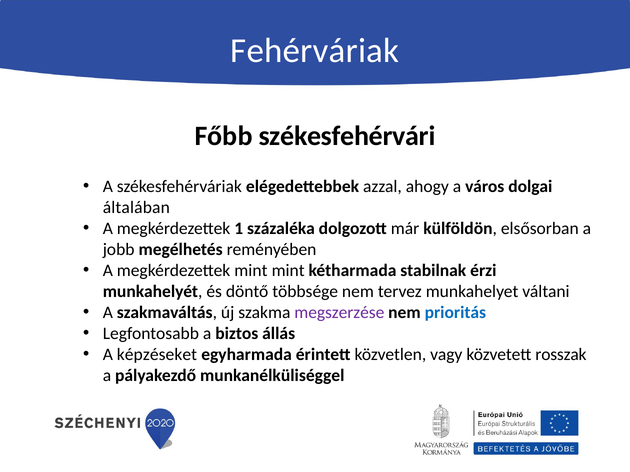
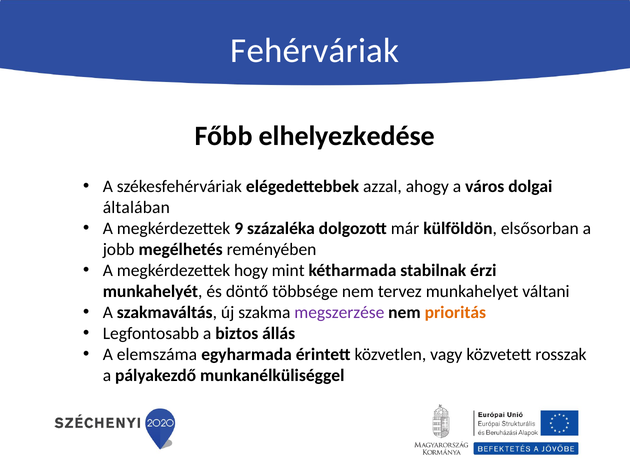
székesfehérvári: székesfehérvári -> elhelyezkedése (347, 136)
1: 1 -> 9 (239, 229)
megkérdezettek mint: mint -> hogy (251, 271)
prioritás colour: blue -> orange (455, 313)
képzéseket: képzéseket -> elemszáma (157, 355)
